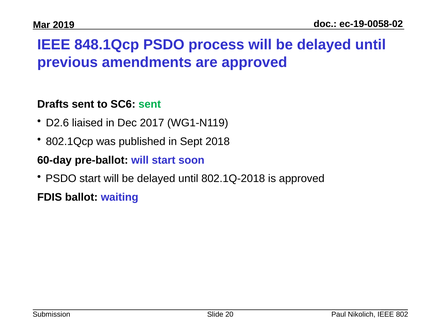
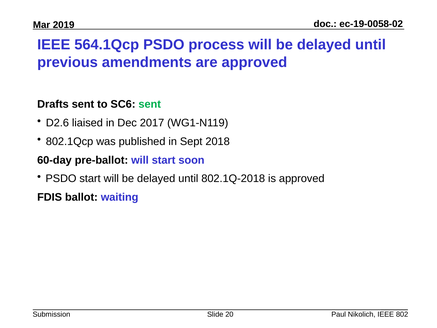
848.1Qcp: 848.1Qcp -> 564.1Qcp (107, 45)
